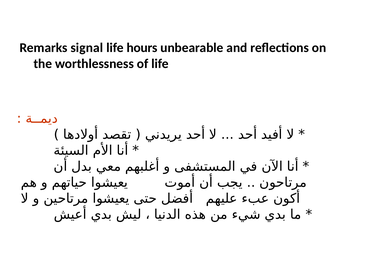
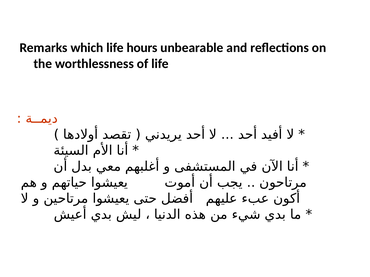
signal: signal -> which (87, 48)
